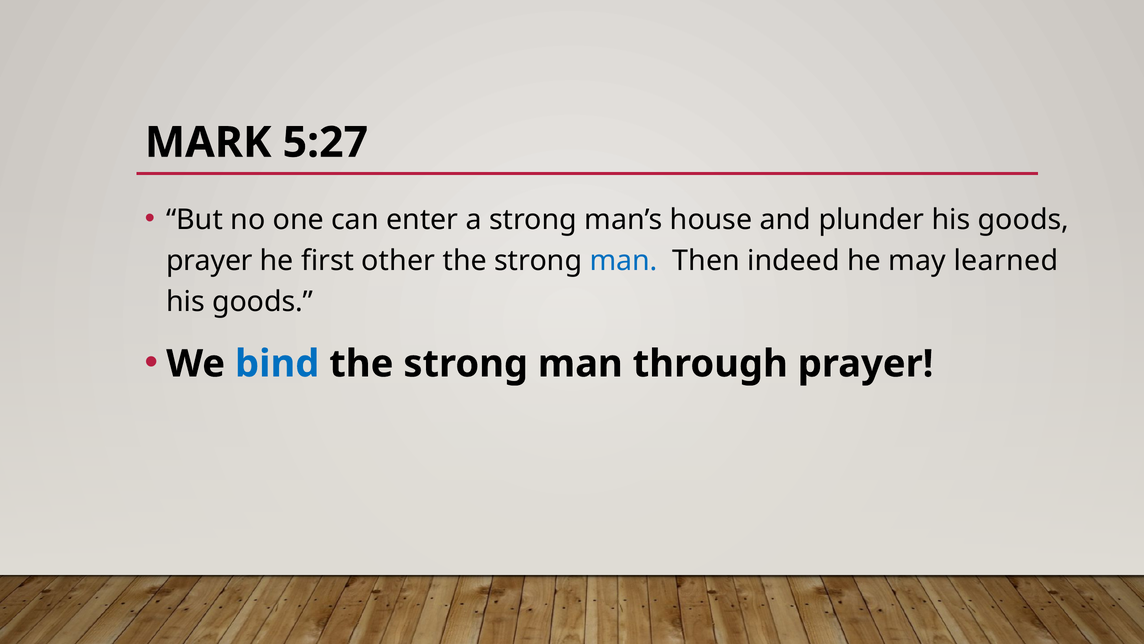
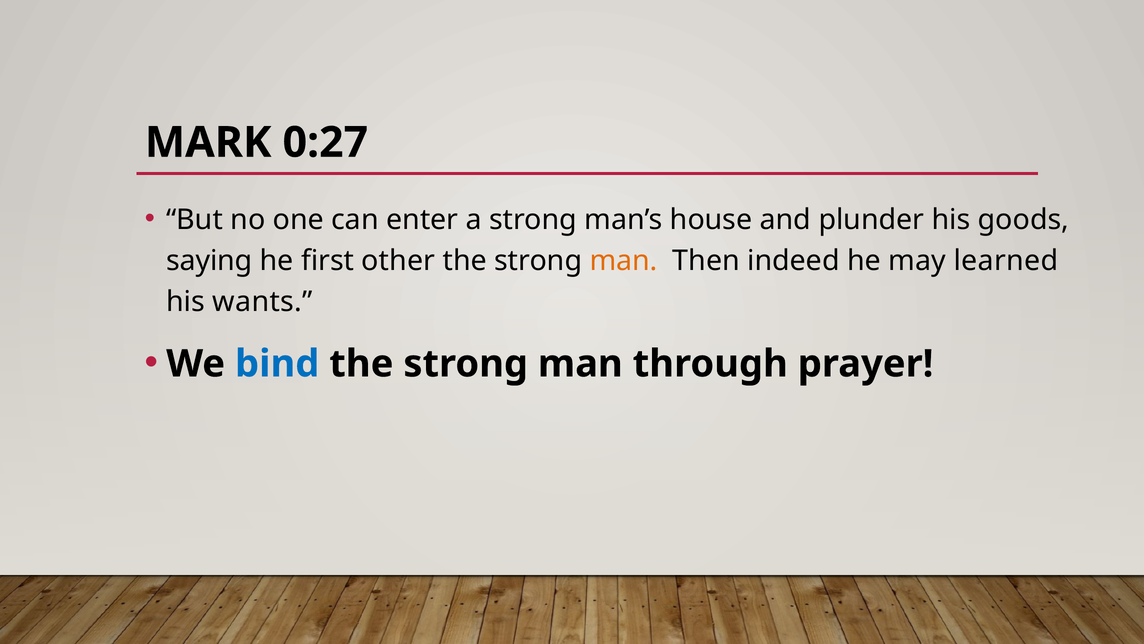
5:27: 5:27 -> 0:27 (325, 142)
prayer: prayer -> saying (209, 261)
man colour: blue -> orange (624, 261)
goods: goods -> wants (262, 302)
